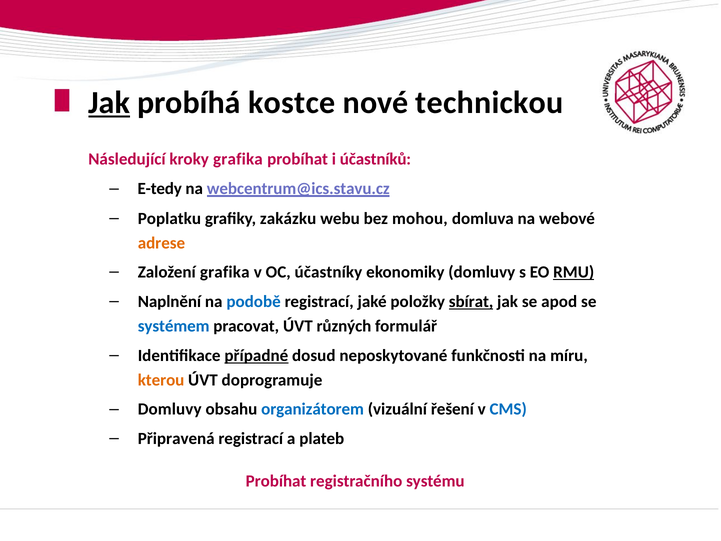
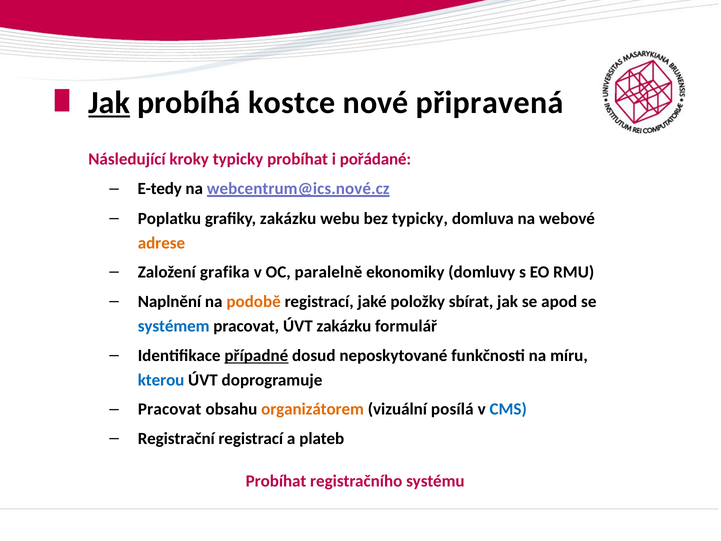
technickou: technickou -> připravená (489, 103)
kroky grafika: grafika -> typicky (238, 159)
účastníků: účastníků -> pořádané (375, 159)
webcentrum@ics.stavu.cz: webcentrum@ics.stavu.cz -> webcentrum@ics.nové.cz (298, 189)
bez mohou: mohou -> typicky (420, 218)
účastníky: účastníky -> paralelně (328, 272)
RMU underline: present -> none (574, 272)
podobě colour: blue -> orange (254, 301)
sbírat underline: present -> none (471, 301)
ÚVT různých: různých -> zakázku (344, 326)
kterou colour: orange -> blue (161, 380)
Domluvy: Domluvy -> Pracovat (170, 409)
organizátorem colour: blue -> orange (313, 409)
řešení: řešení -> posílá (452, 409)
Připravená: Připravená -> Registrační (176, 438)
